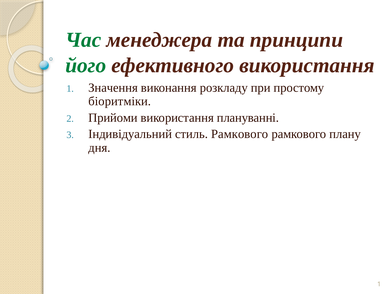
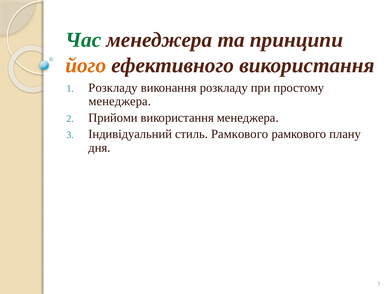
його colour: green -> orange (86, 65)
1 Значення: Значення -> Розкладу (113, 88)
біоритміки: біоритміки -> менеджера (120, 101)
використання плануванні: плануванні -> менеджера (248, 118)
